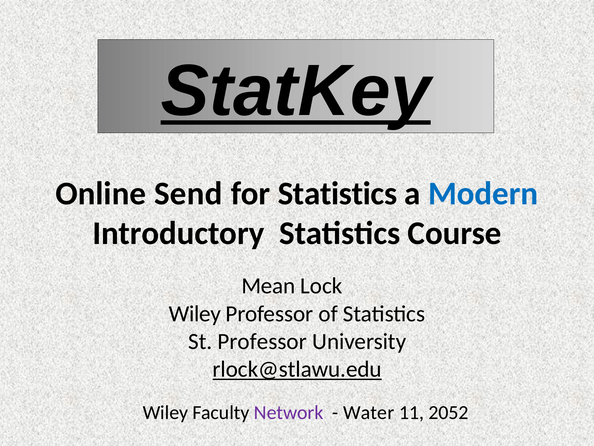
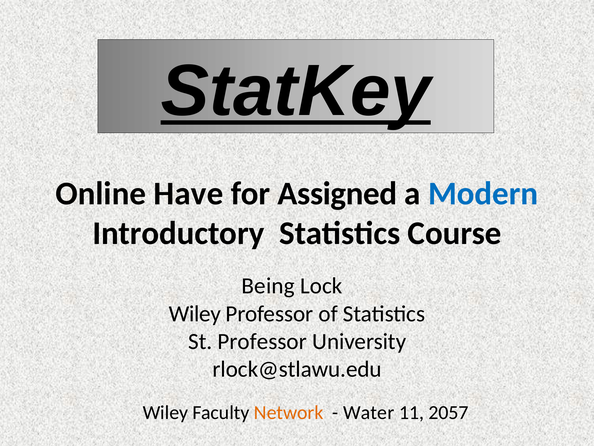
Send: Send -> Have (188, 193)
for Statistics: Statistics -> Assigned (337, 193)
Mean: Mean -> Being (268, 286)
rlock@stlawu.edu underline: present -> none (297, 369)
Network colour: purple -> orange (289, 412)
2052: 2052 -> 2057 (449, 412)
